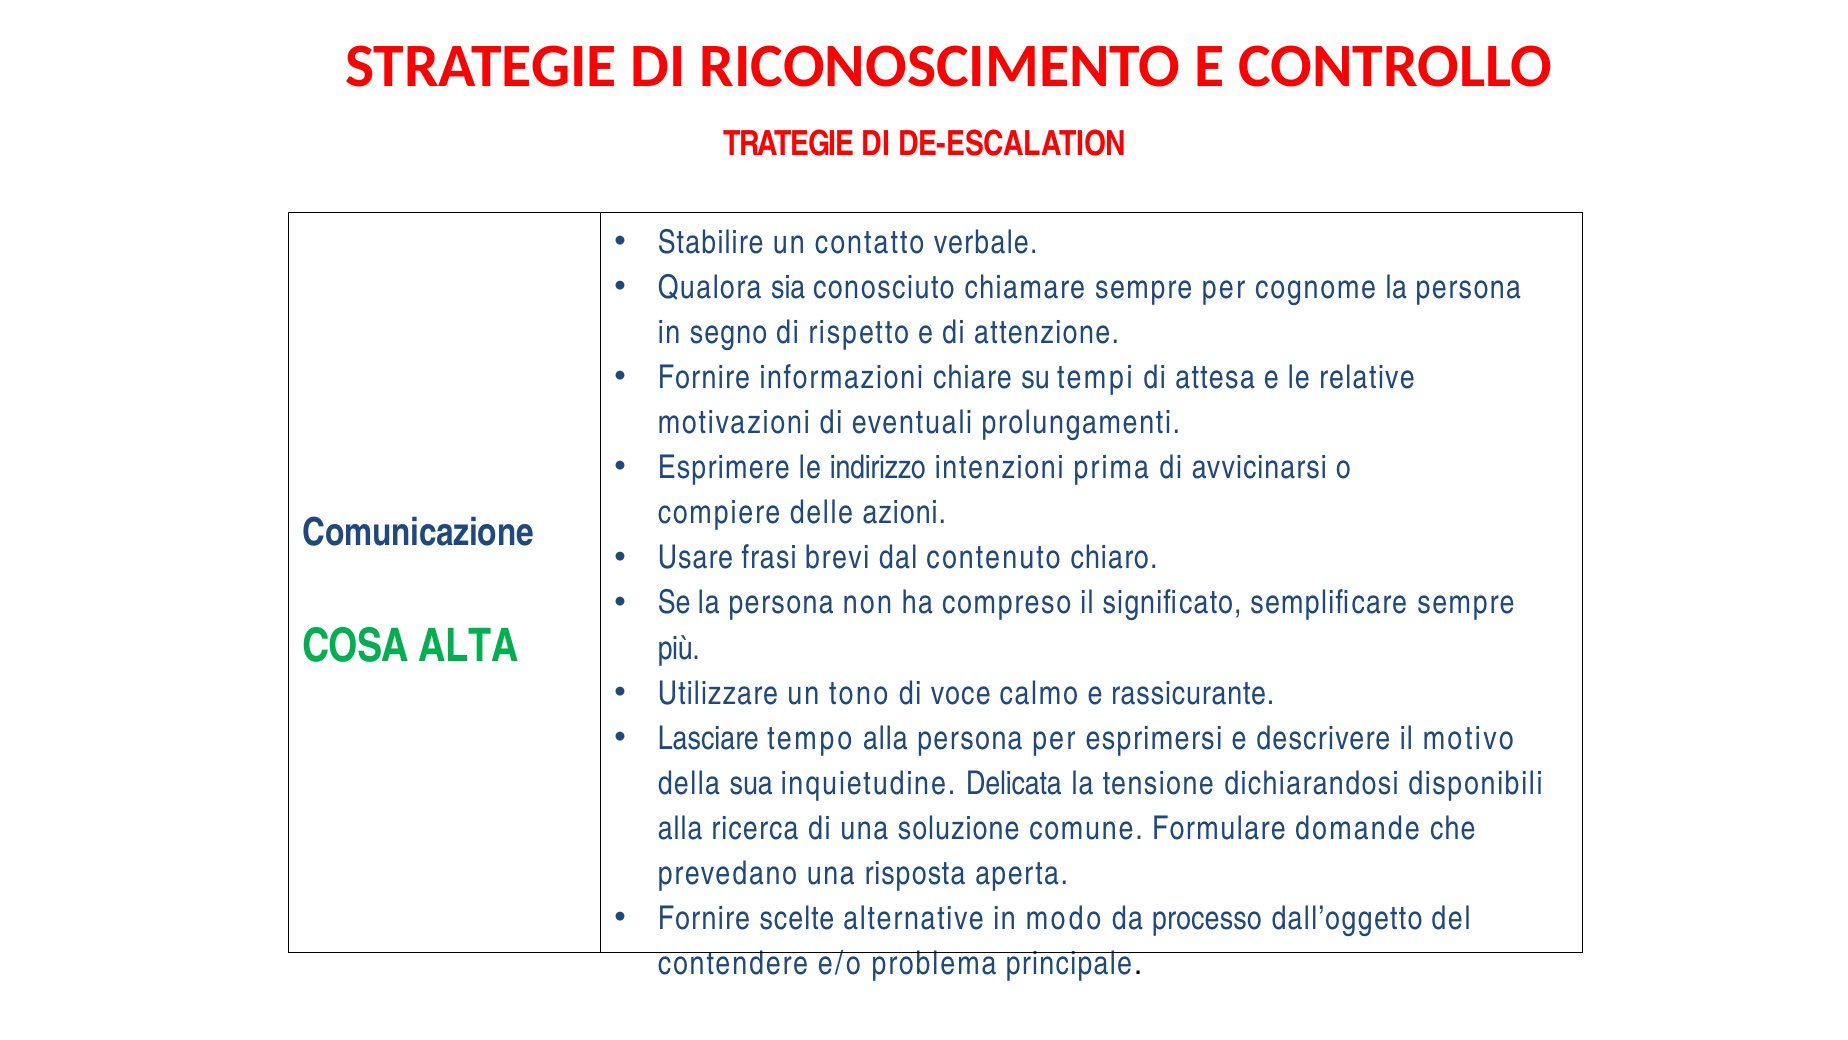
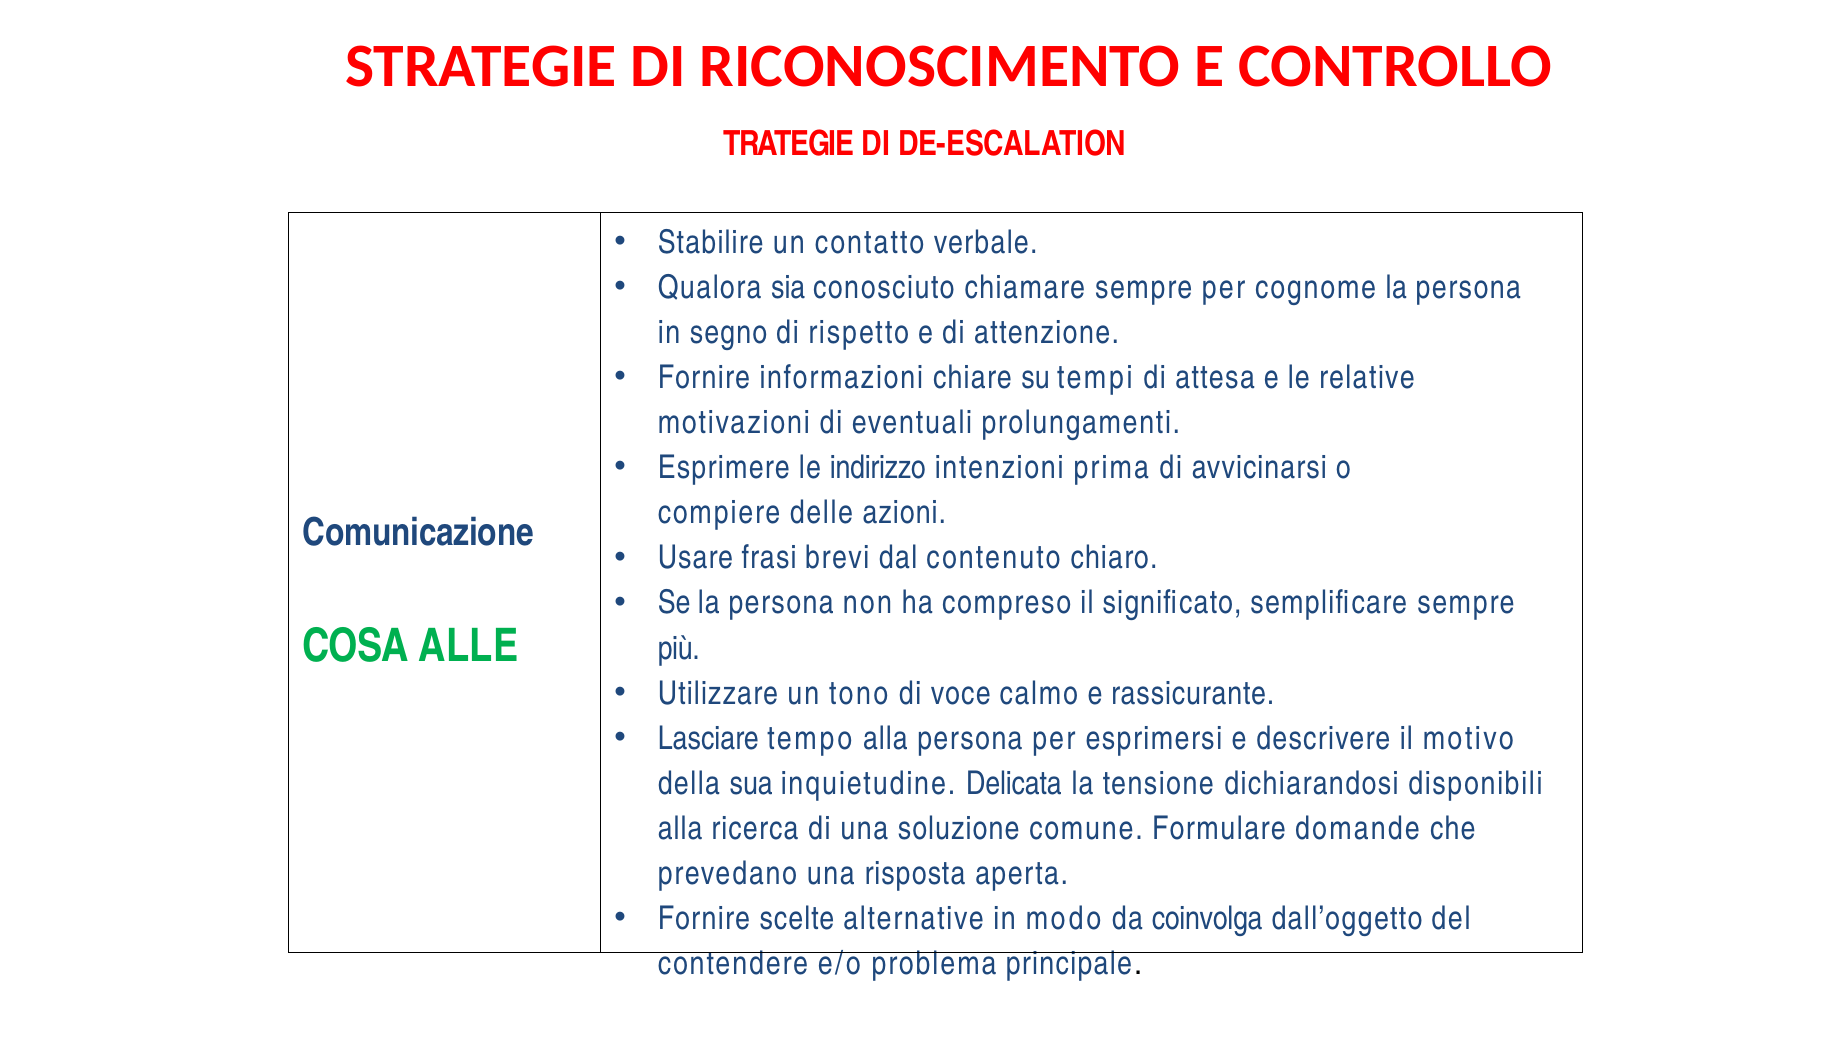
ALTA: ALTA -> ALLE (469, 646)
processo: processo -> coinvolga (1207, 918)
